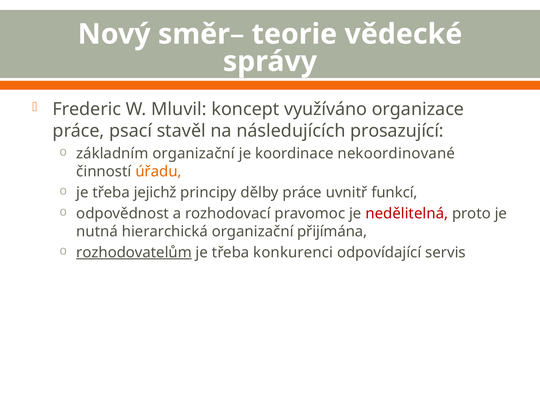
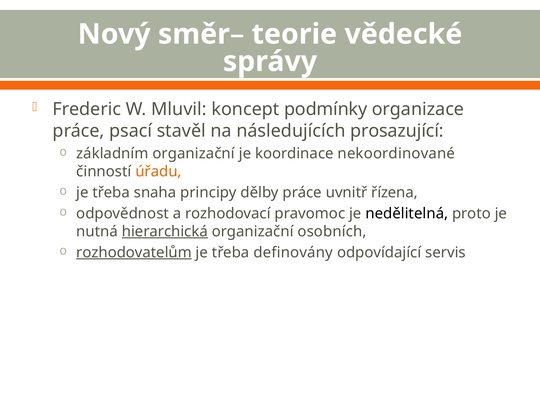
využíváno: využíváno -> podmínky (326, 109)
jejichž: jejichž -> snaha (155, 192)
funkcí: funkcí -> řízena (395, 192)
nedělitelná colour: red -> black (407, 213)
hierarchická underline: none -> present (165, 231)
přijímána: přijímána -> osobních (332, 231)
konkurenci: konkurenci -> definovány (293, 252)
